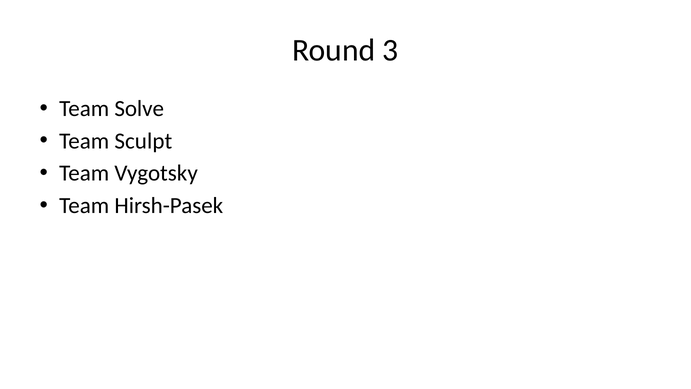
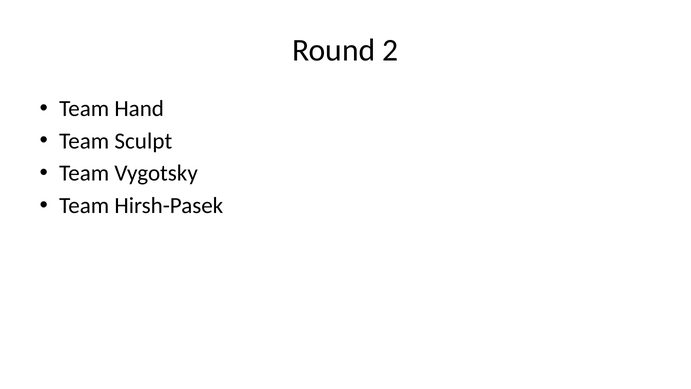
3: 3 -> 2 (391, 50)
Solve: Solve -> Hand (139, 109)
